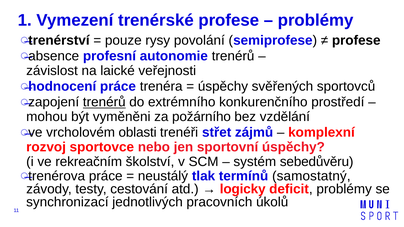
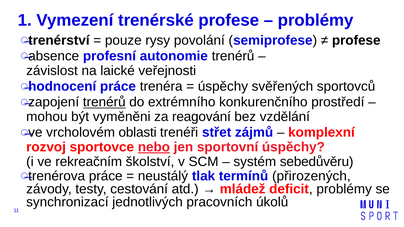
požárního: požárního -> reagování (201, 117)
nebo underline: none -> present (154, 147)
samostatný: samostatný -> přirozených (311, 176)
logicky: logicky -> mládež (243, 189)
